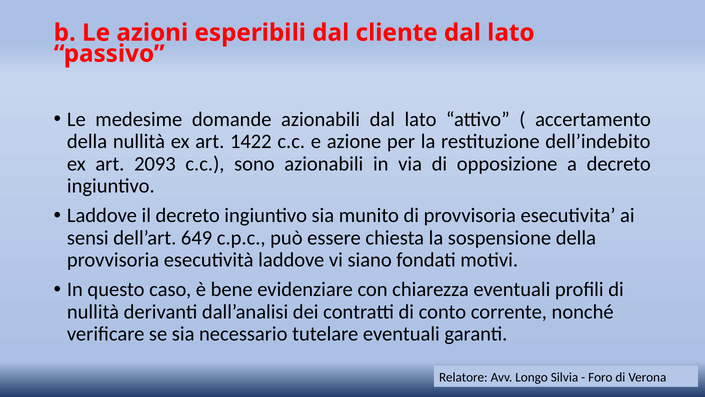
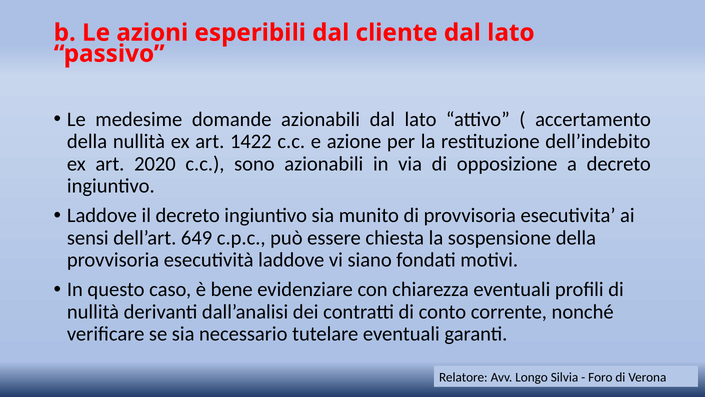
2093: 2093 -> 2020 (155, 164)
